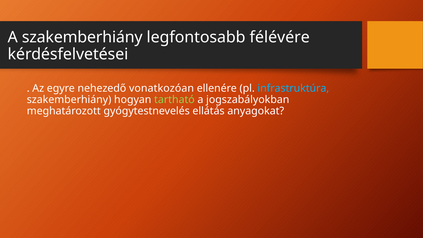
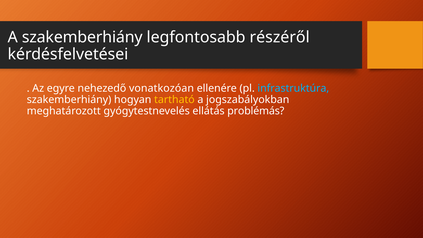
félévére: félévére -> részéről (280, 37)
tartható colour: light green -> yellow (174, 100)
anyagokat: anyagokat -> problémás (256, 111)
